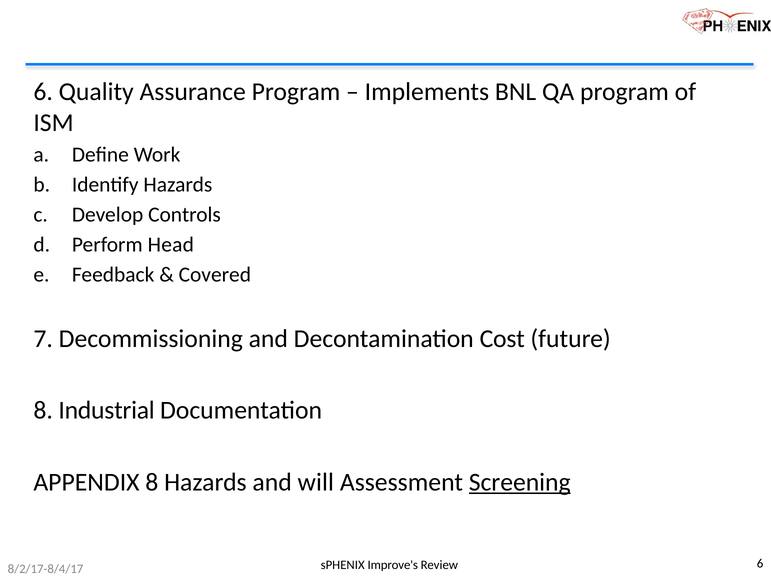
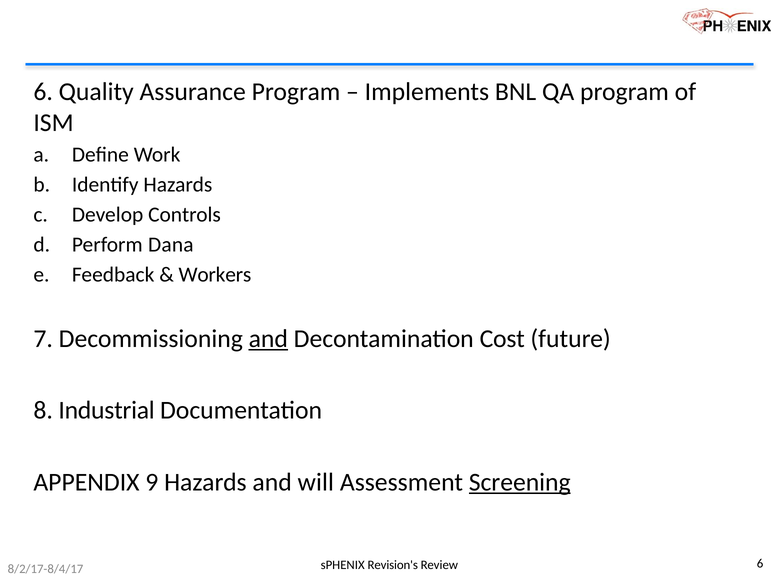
Head: Head -> Dana (171, 245)
Covered: Covered -> Workers (215, 275)
and underline: none -> present (268, 339)
APPENDIX 8: 8 -> 9 (152, 483)
Improve's: Improve's -> Revision's (393, 565)
